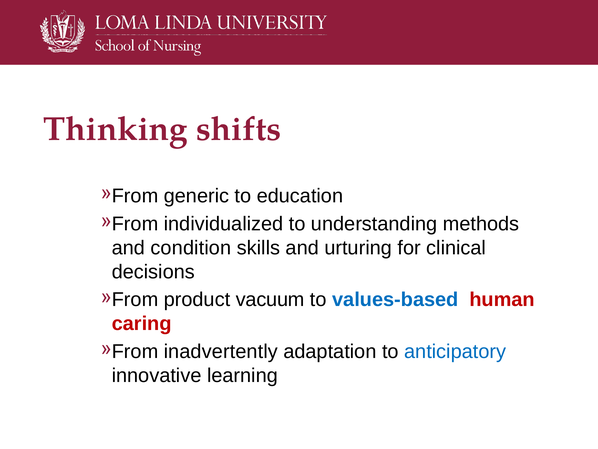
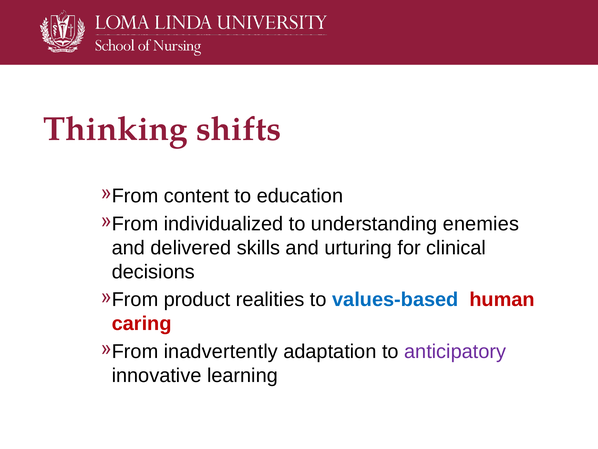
generic: generic -> content (196, 196)
methods: methods -> enemies (481, 224)
condition: condition -> delivered (191, 248)
vacuum: vacuum -> realities (270, 299)
anticipatory colour: blue -> purple (455, 351)
